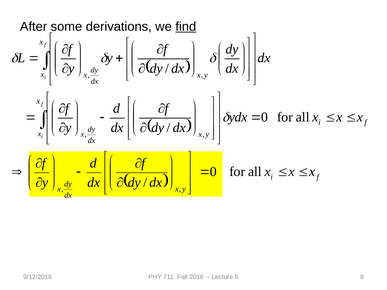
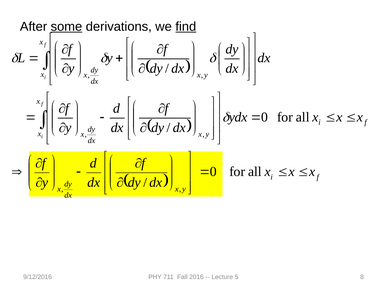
some underline: none -> present (66, 27)
